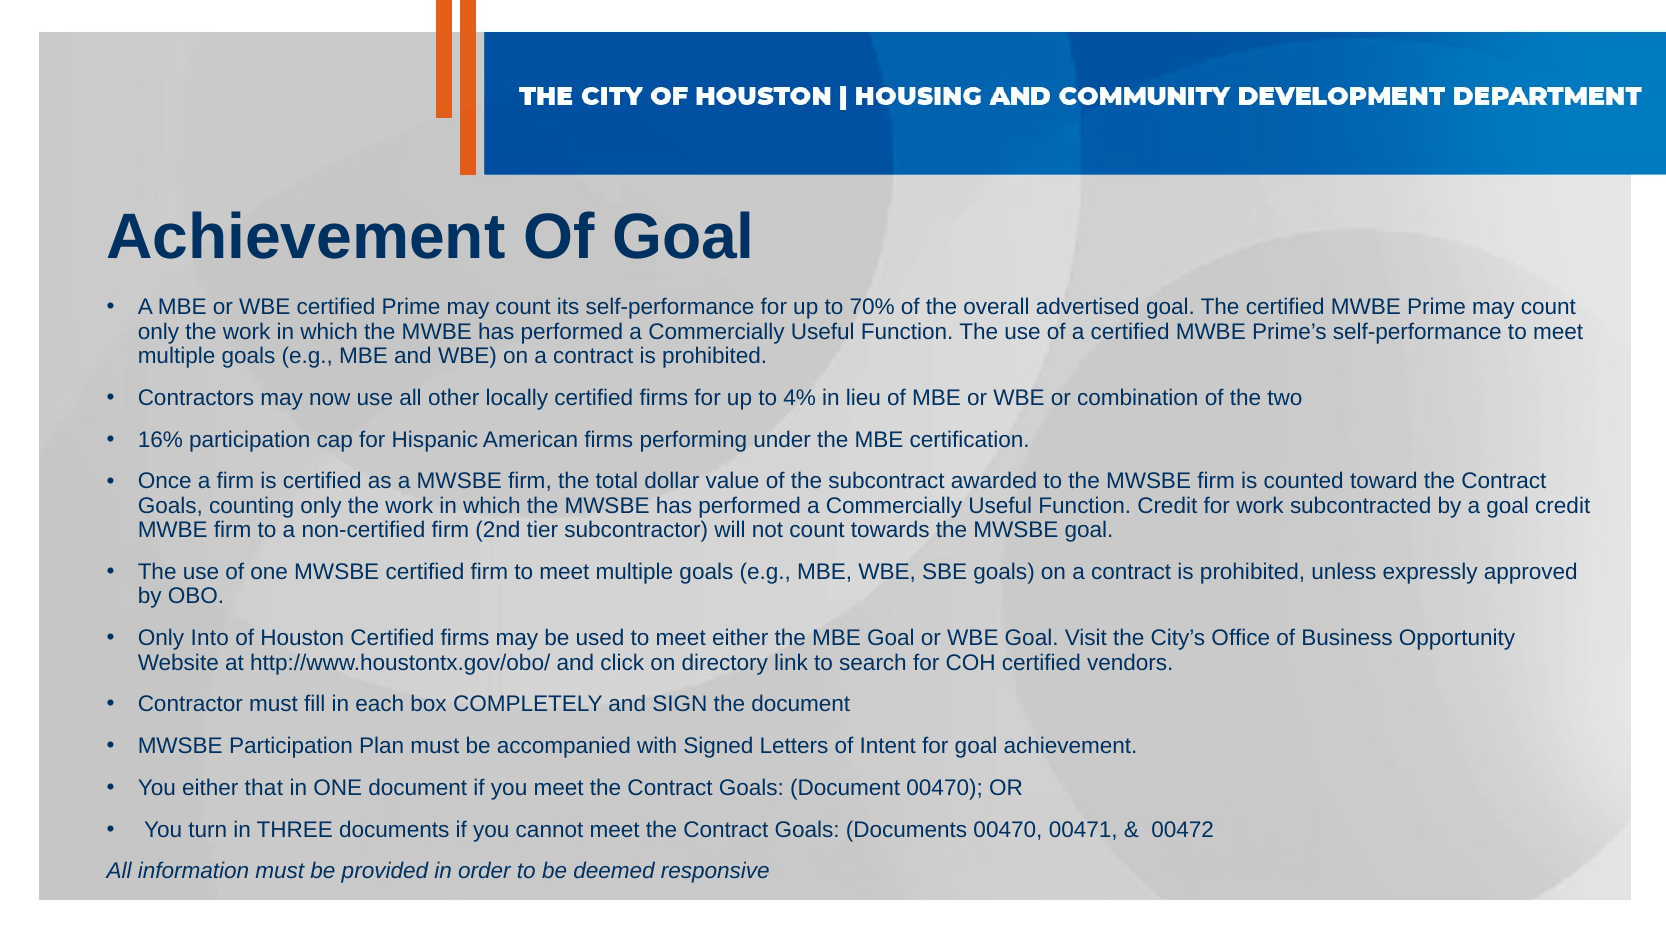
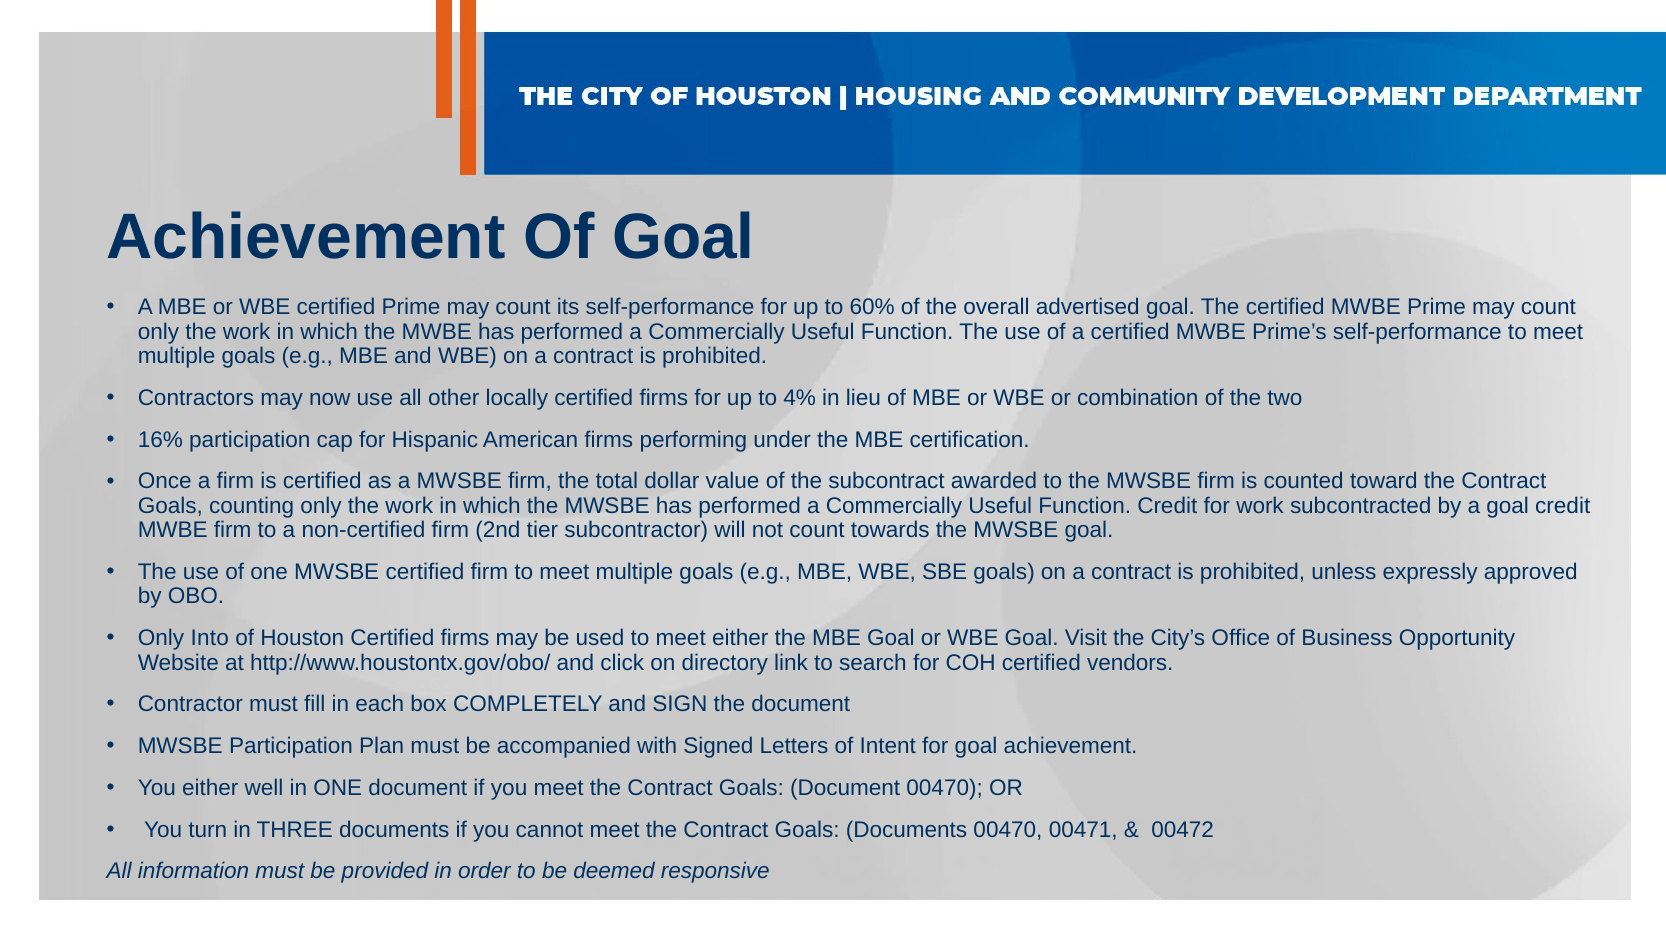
70%: 70% -> 60% (872, 307)
that: that -> well (264, 788)
